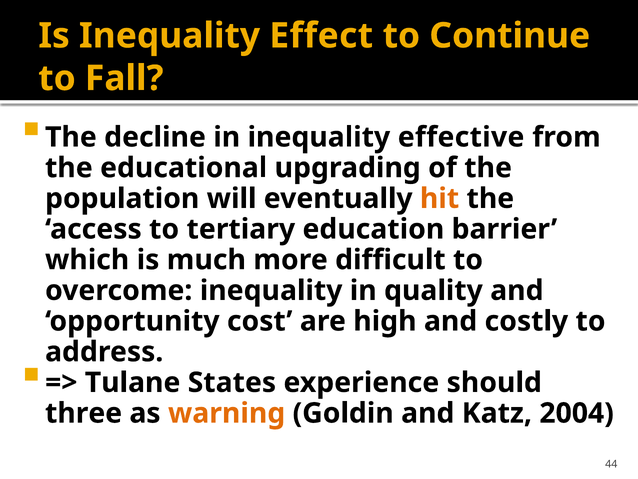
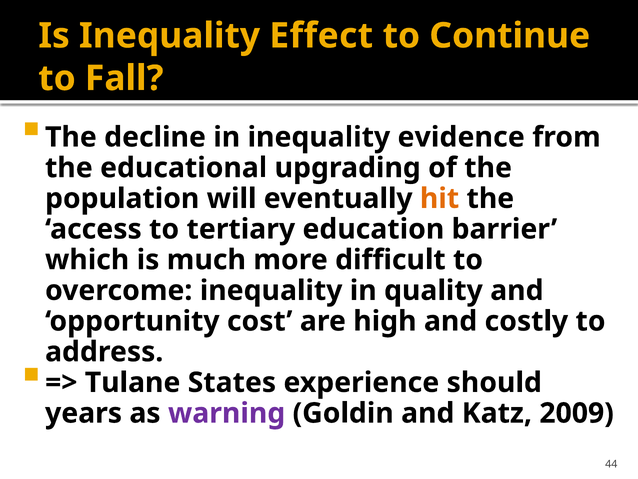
effective: effective -> evidence (461, 137)
three: three -> years (84, 413)
warning colour: orange -> purple (227, 413)
2004: 2004 -> 2009 (577, 413)
